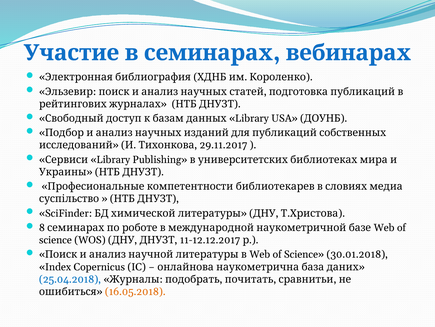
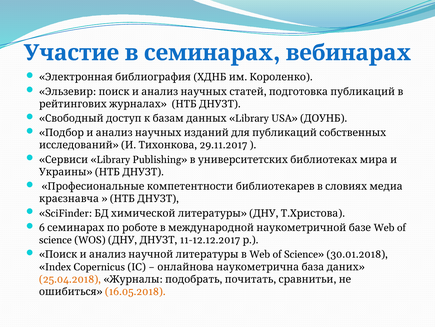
суспільство: суспільство -> краєзнавча (69, 198)
8: 8 -> 6 (42, 227)
25.04.2018 colour: blue -> orange (70, 279)
